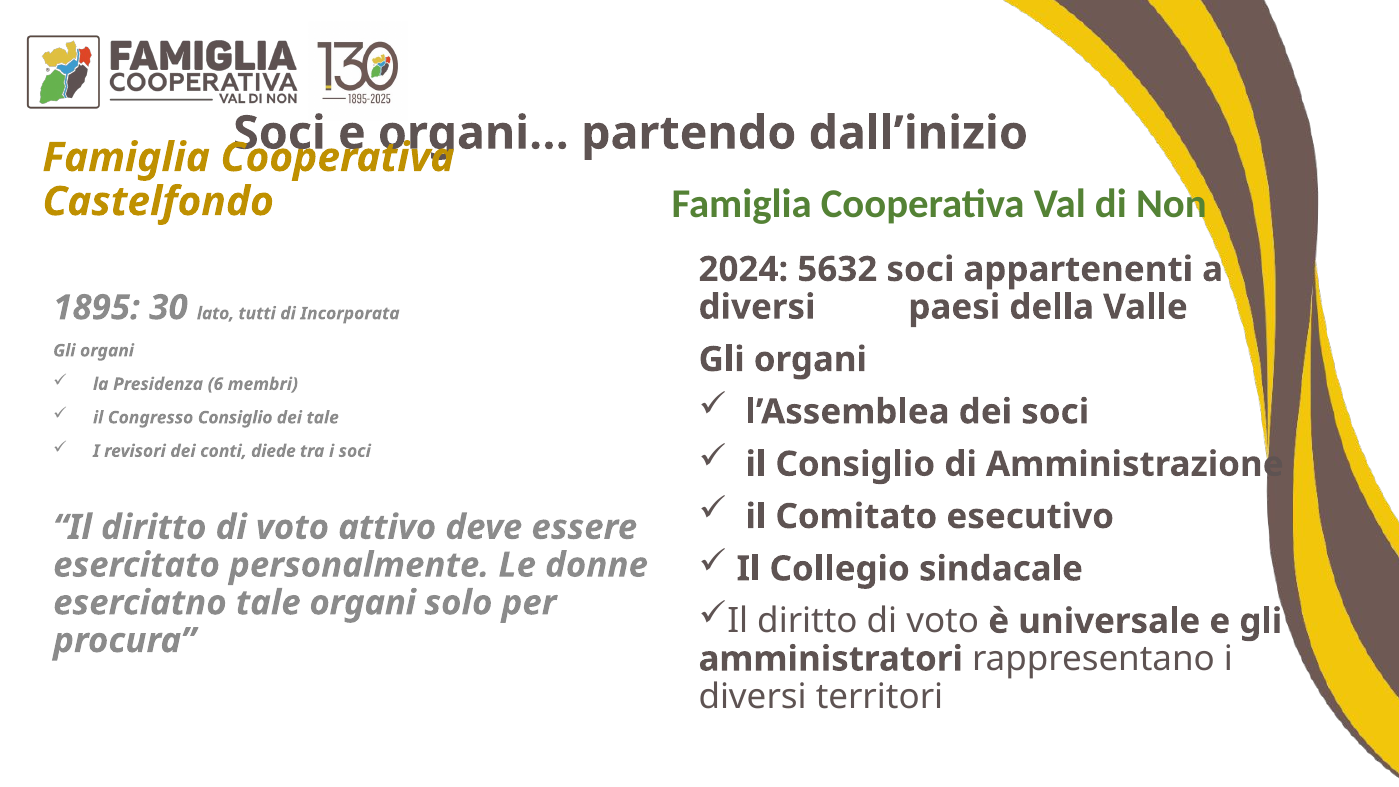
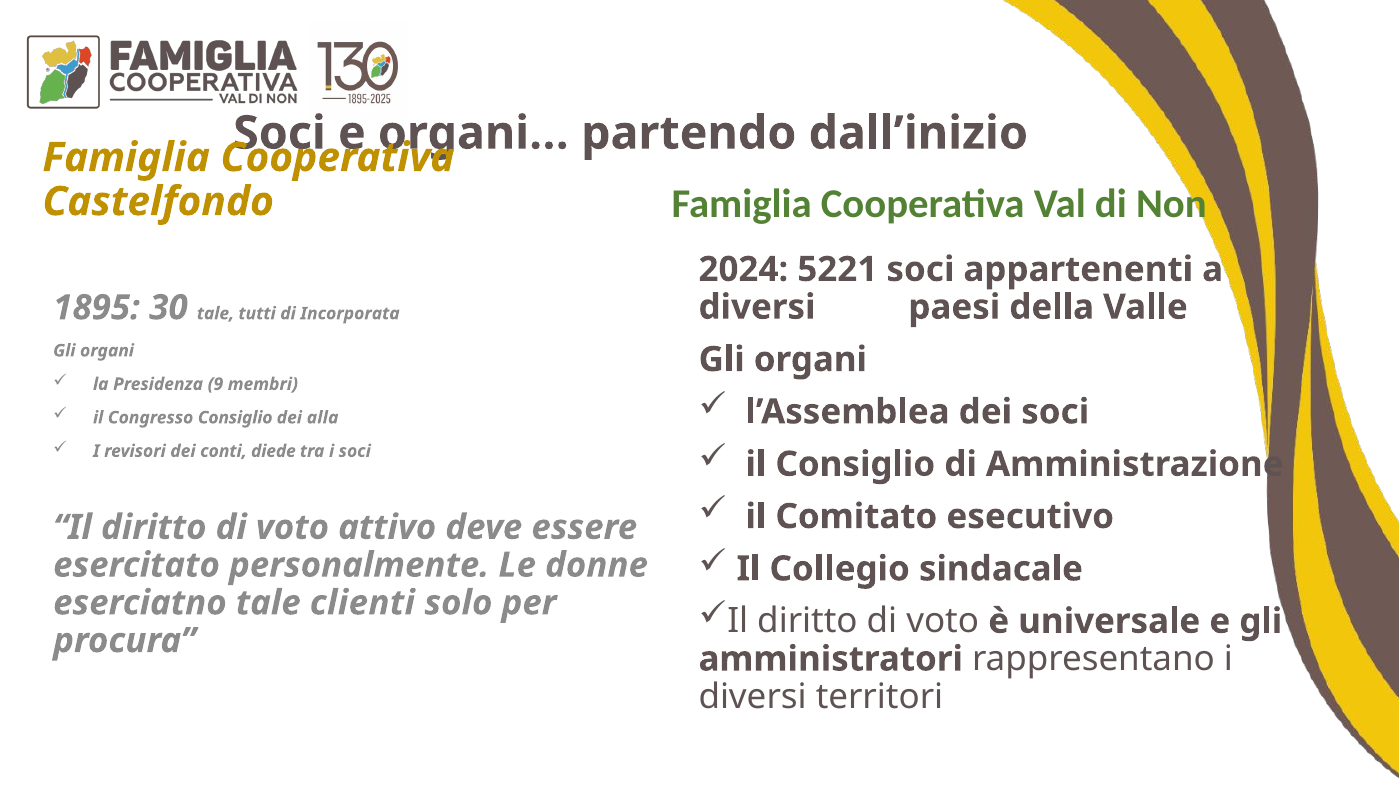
5632: 5632 -> 5221 (837, 269)
30 lato: lato -> tale (215, 313)
6: 6 -> 9 (215, 384)
dei tale: tale -> alla (323, 418)
tale organi: organi -> clienti (362, 603)
